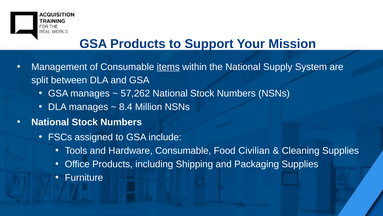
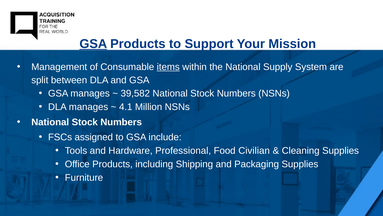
GSA underline: none -> present (93, 44)
57,262: 57,262 -> 39,582 (135, 93)
8.4: 8.4 -> 4.1 (126, 107)
Hardware Consumable: Consumable -> Professional (183, 150)
